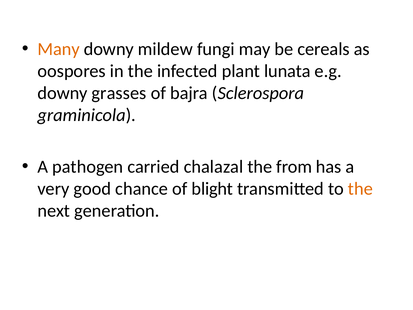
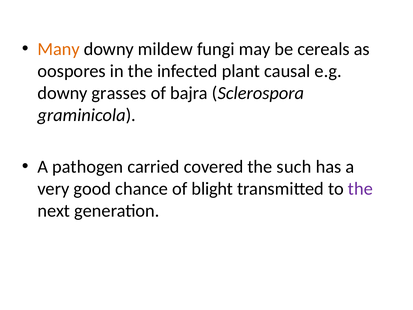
lunata: lunata -> causal (287, 71)
chalazal: chalazal -> covered (214, 167)
from: from -> such (294, 167)
the colour: orange -> purple (360, 189)
